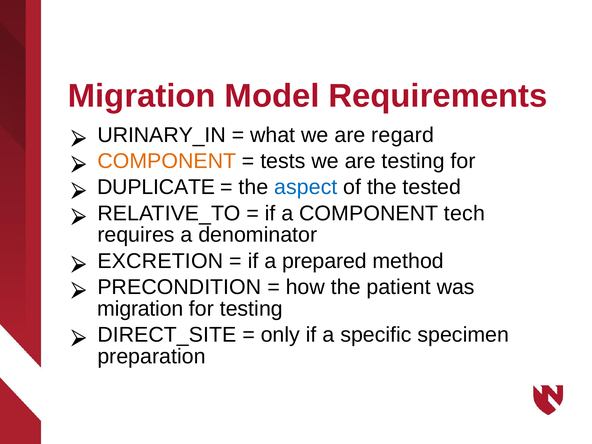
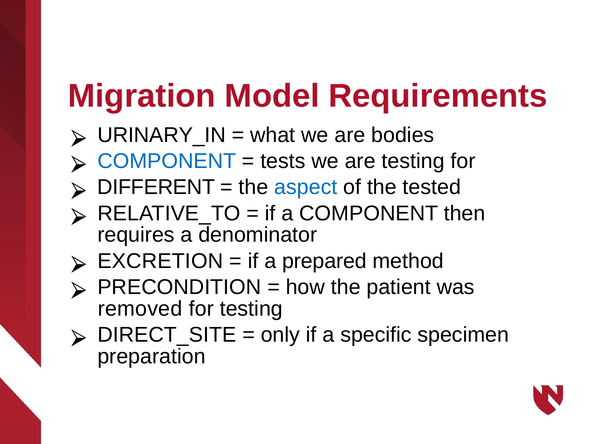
regard: regard -> bodies (403, 135)
COMPONENT colour: orange -> blue (167, 161)
DUPLICATE: DUPLICATE -> DIFFERENT (156, 187)
tech: tech -> then (465, 213)
migration: migration -> removed (140, 309)
